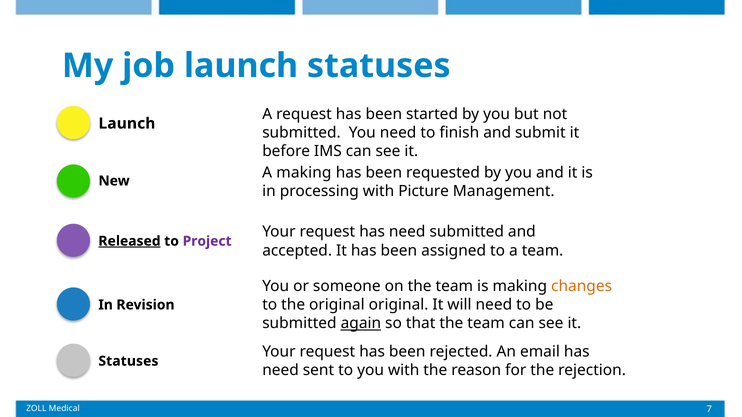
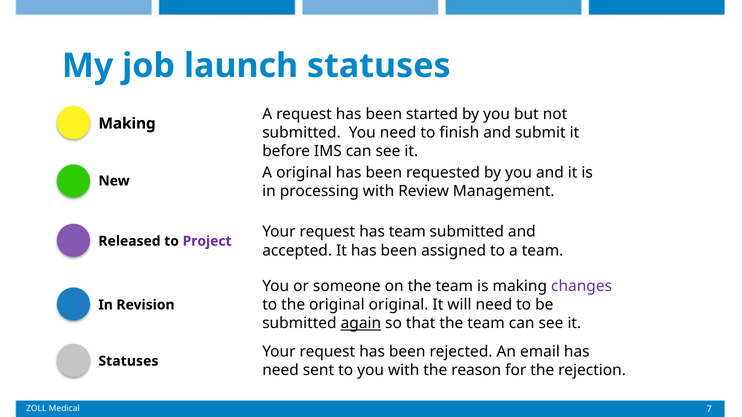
Launch: Launch -> Making (127, 124)
A making: making -> original (304, 173)
Picture: Picture -> Review (424, 191)
request has need: need -> team (407, 232)
Released underline: present -> none (130, 241)
changes colour: orange -> purple (582, 286)
